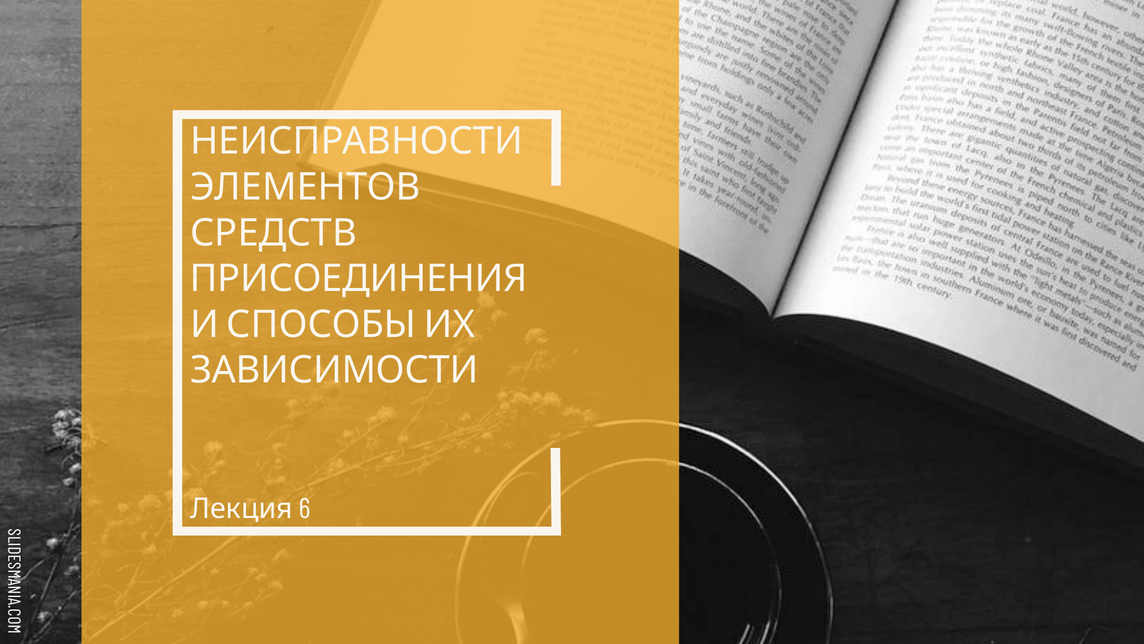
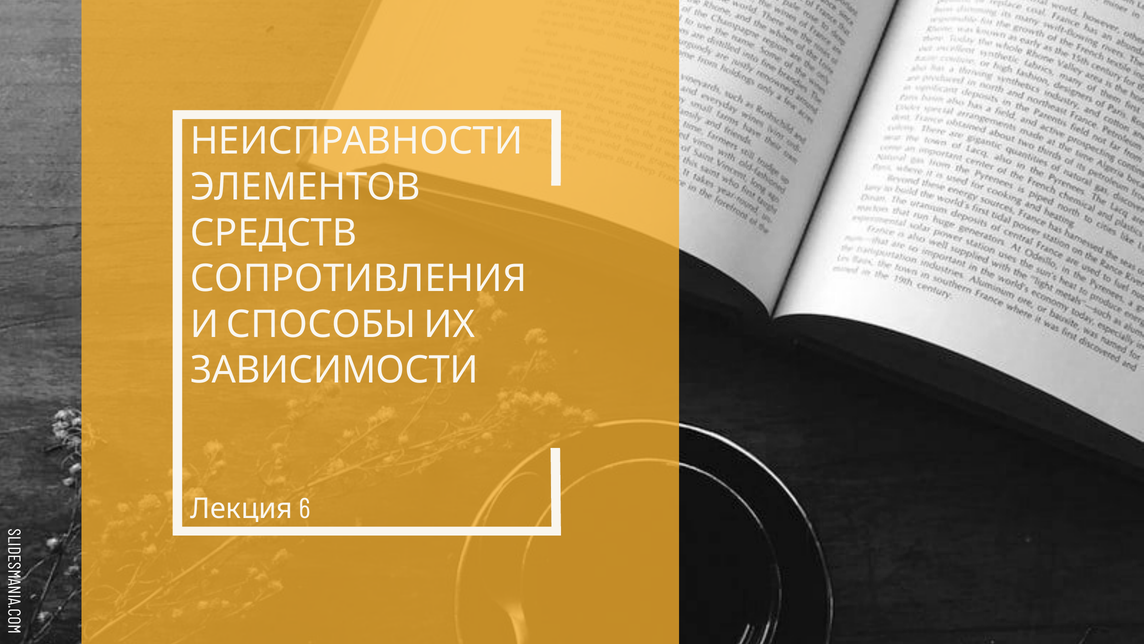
ПРИСОЕДИНЕНИЯ: ПРИСОЕДИНЕНИЯ -> СОПРОТИВЛЕНИЯ (359, 279)
